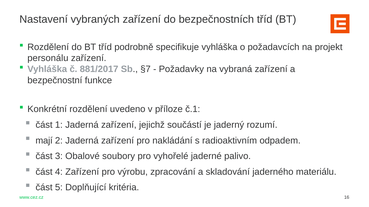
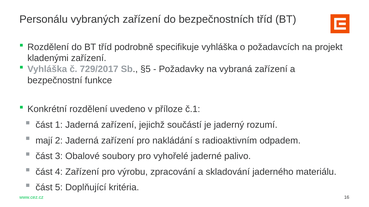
Nastavení: Nastavení -> Personálu (44, 19)
personálu: personálu -> kladenými (48, 58)
881/2017: 881/2017 -> 729/2017 (99, 69)
§7: §7 -> §5 (146, 69)
